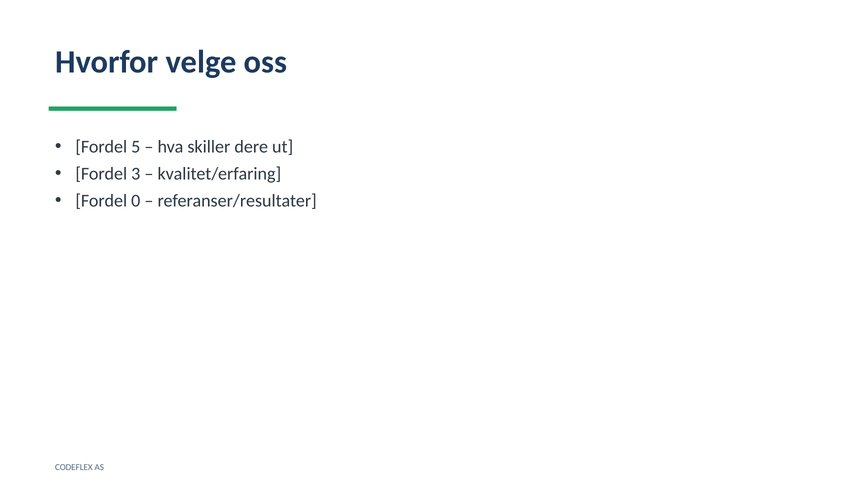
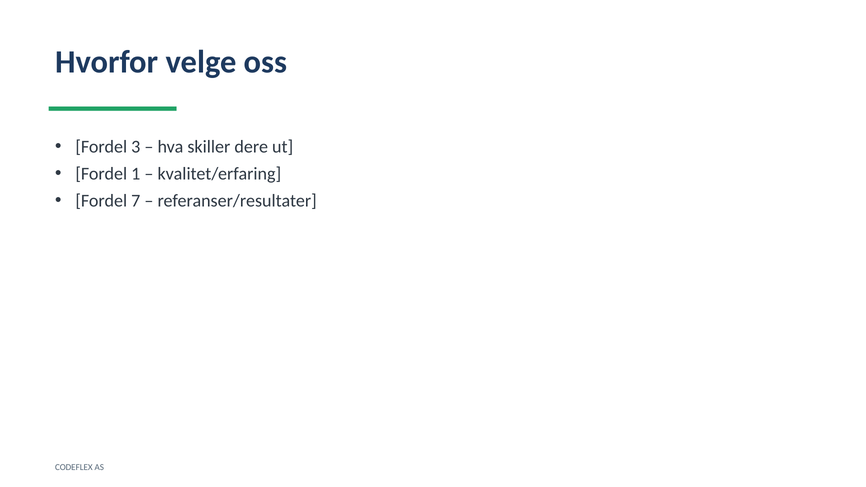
5: 5 -> 3 (136, 147)
3: 3 -> 1 (136, 174)
0: 0 -> 7 (136, 201)
